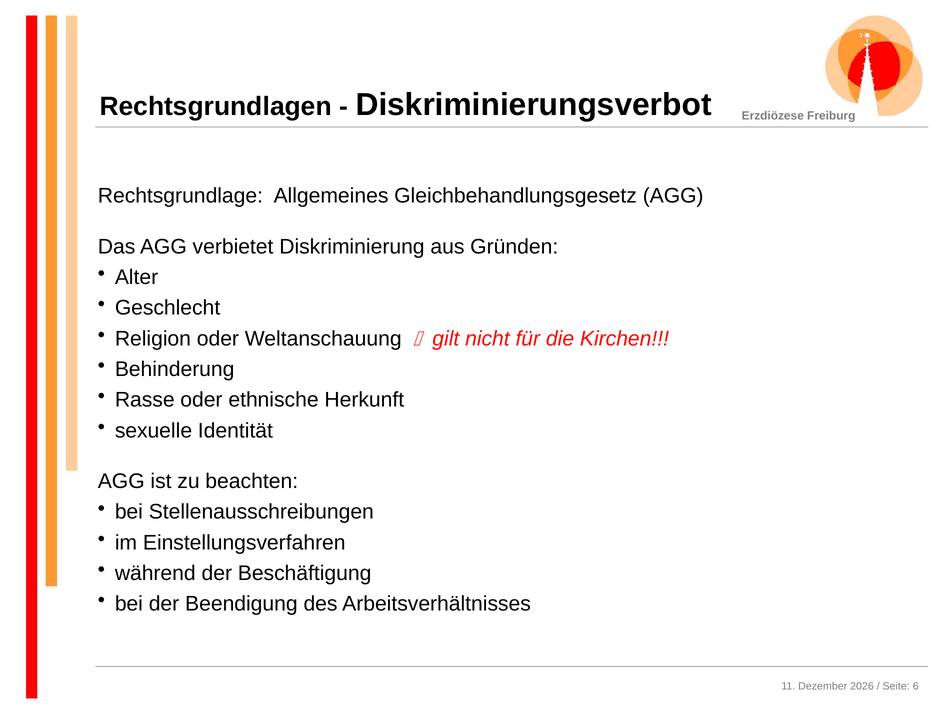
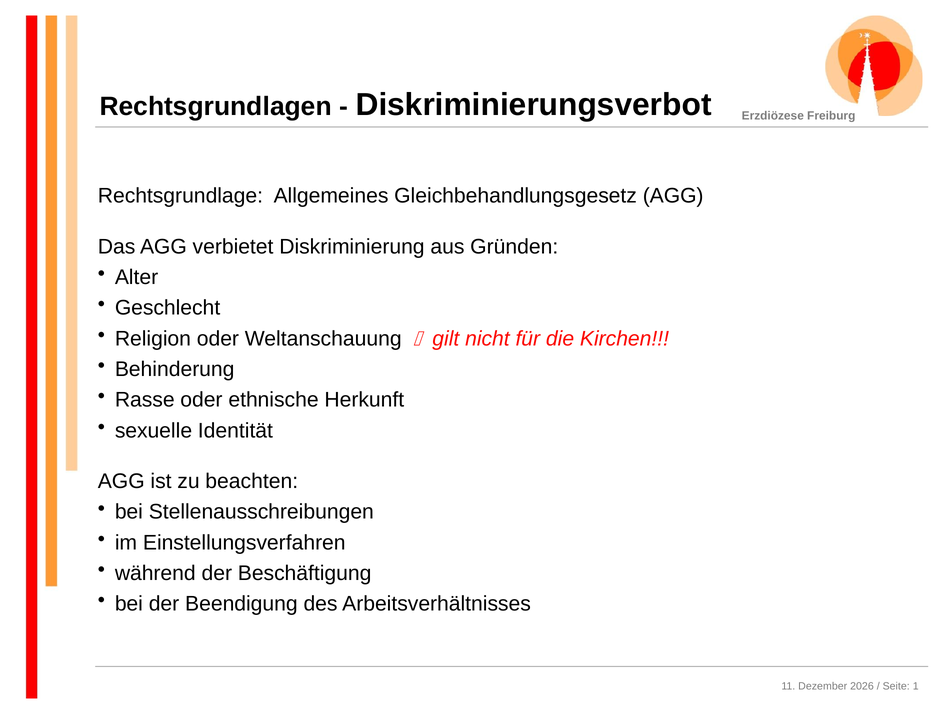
6: 6 -> 1 (916, 686)
